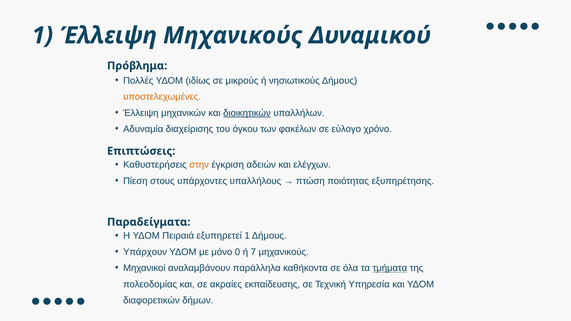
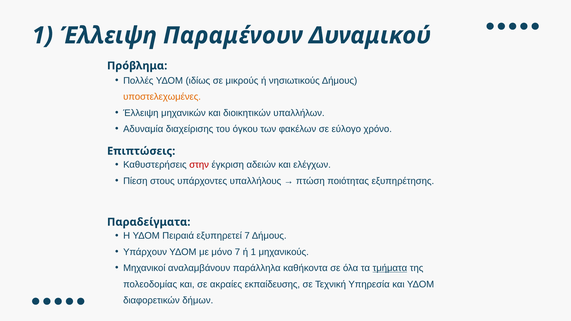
Έλλειψη Μηχανικούς: Μηχανικούς -> Παραμένουν (233, 36)
διοικητικών underline: present -> none (247, 113)
στην colour: orange -> red (199, 165)
εξυπηρετεί 1: 1 -> 7 (247, 236)
μόνο 0: 0 -> 7 (237, 252)
ή 7: 7 -> 1 (253, 252)
